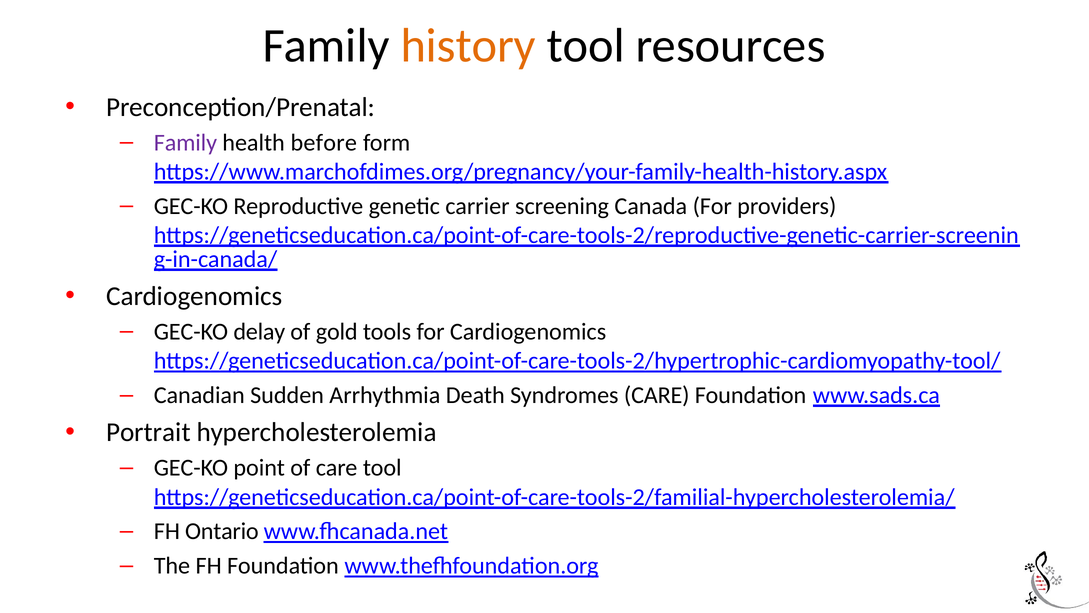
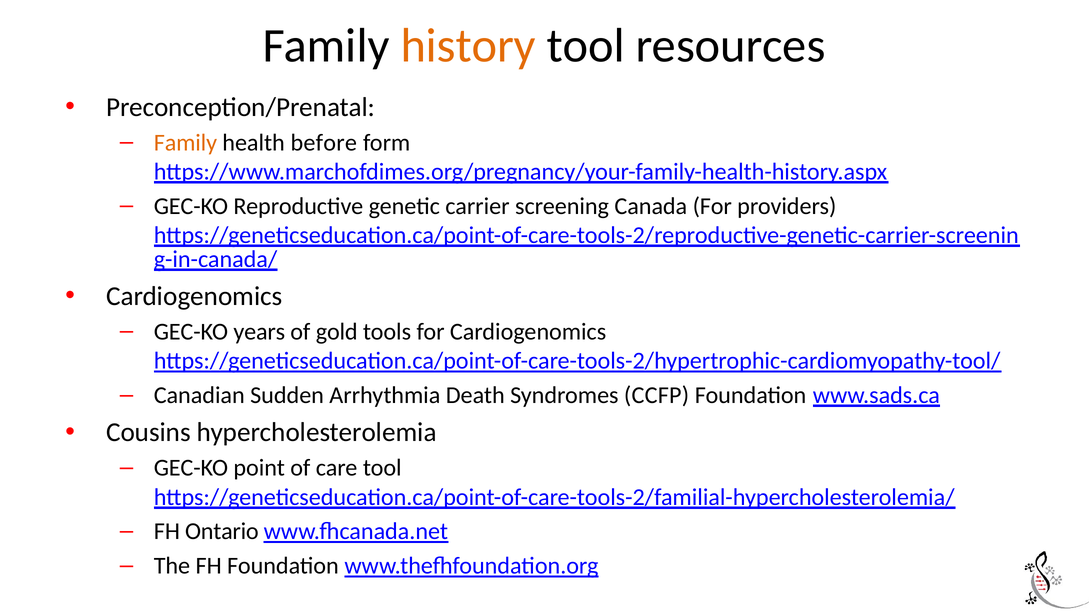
Family colour: purple -> orange (185, 142)
delay: delay -> years (259, 332)
Syndromes CARE: CARE -> CCFP (657, 395)
Portrait: Portrait -> Cousins (148, 432)
